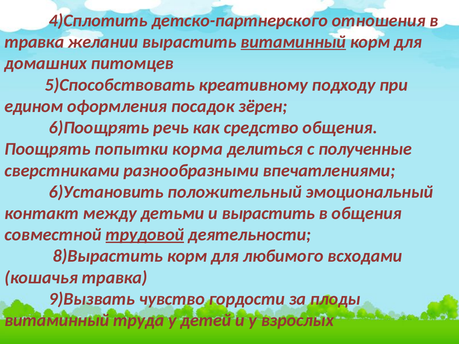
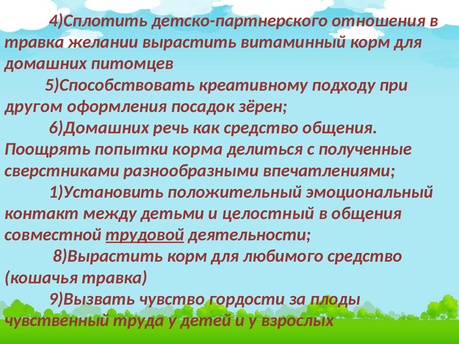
витаминный underline: present -> none (293, 42)
едином: едином -> другом (34, 106)
6)Поощрять: 6)Поощрять -> 6)Домашних (99, 128)
6)Установить: 6)Установить -> 1)Установить (106, 192)
и вырастить: вырастить -> целостный (268, 213)
любимого всходами: всходами -> средство (365, 256)
витаминный: витаминный -> чувственный (57, 321)
